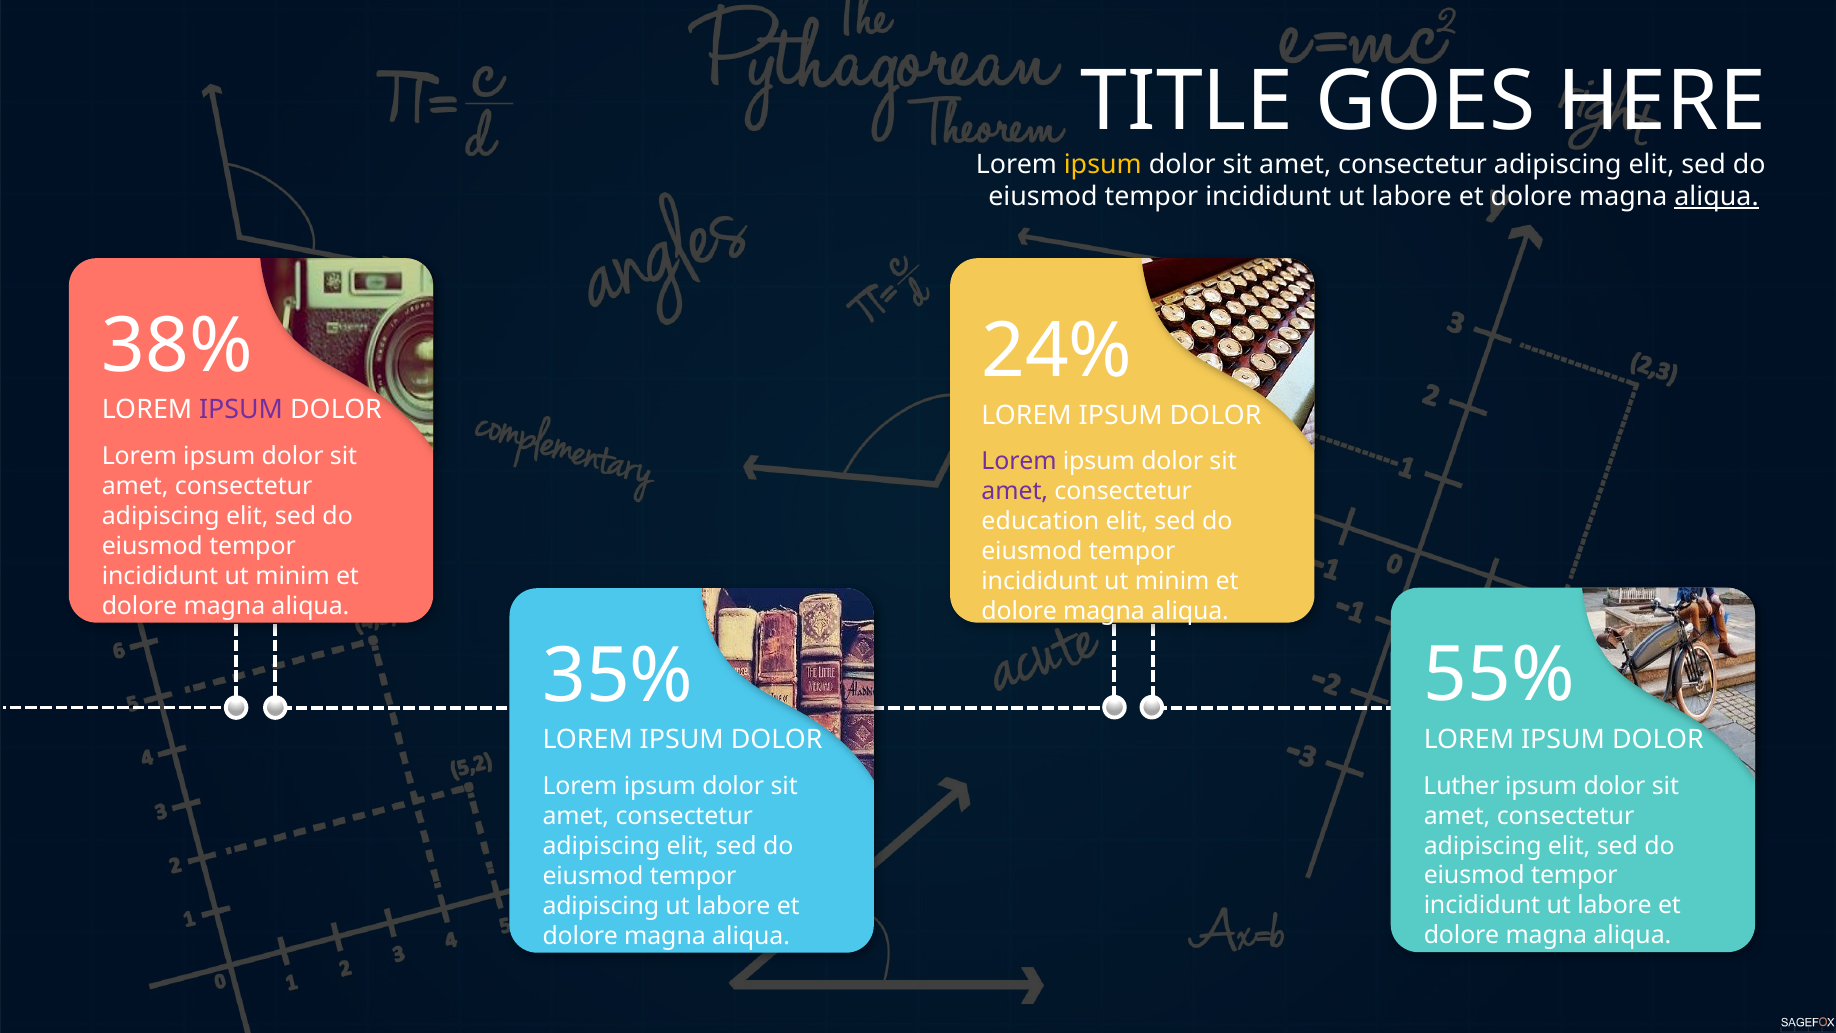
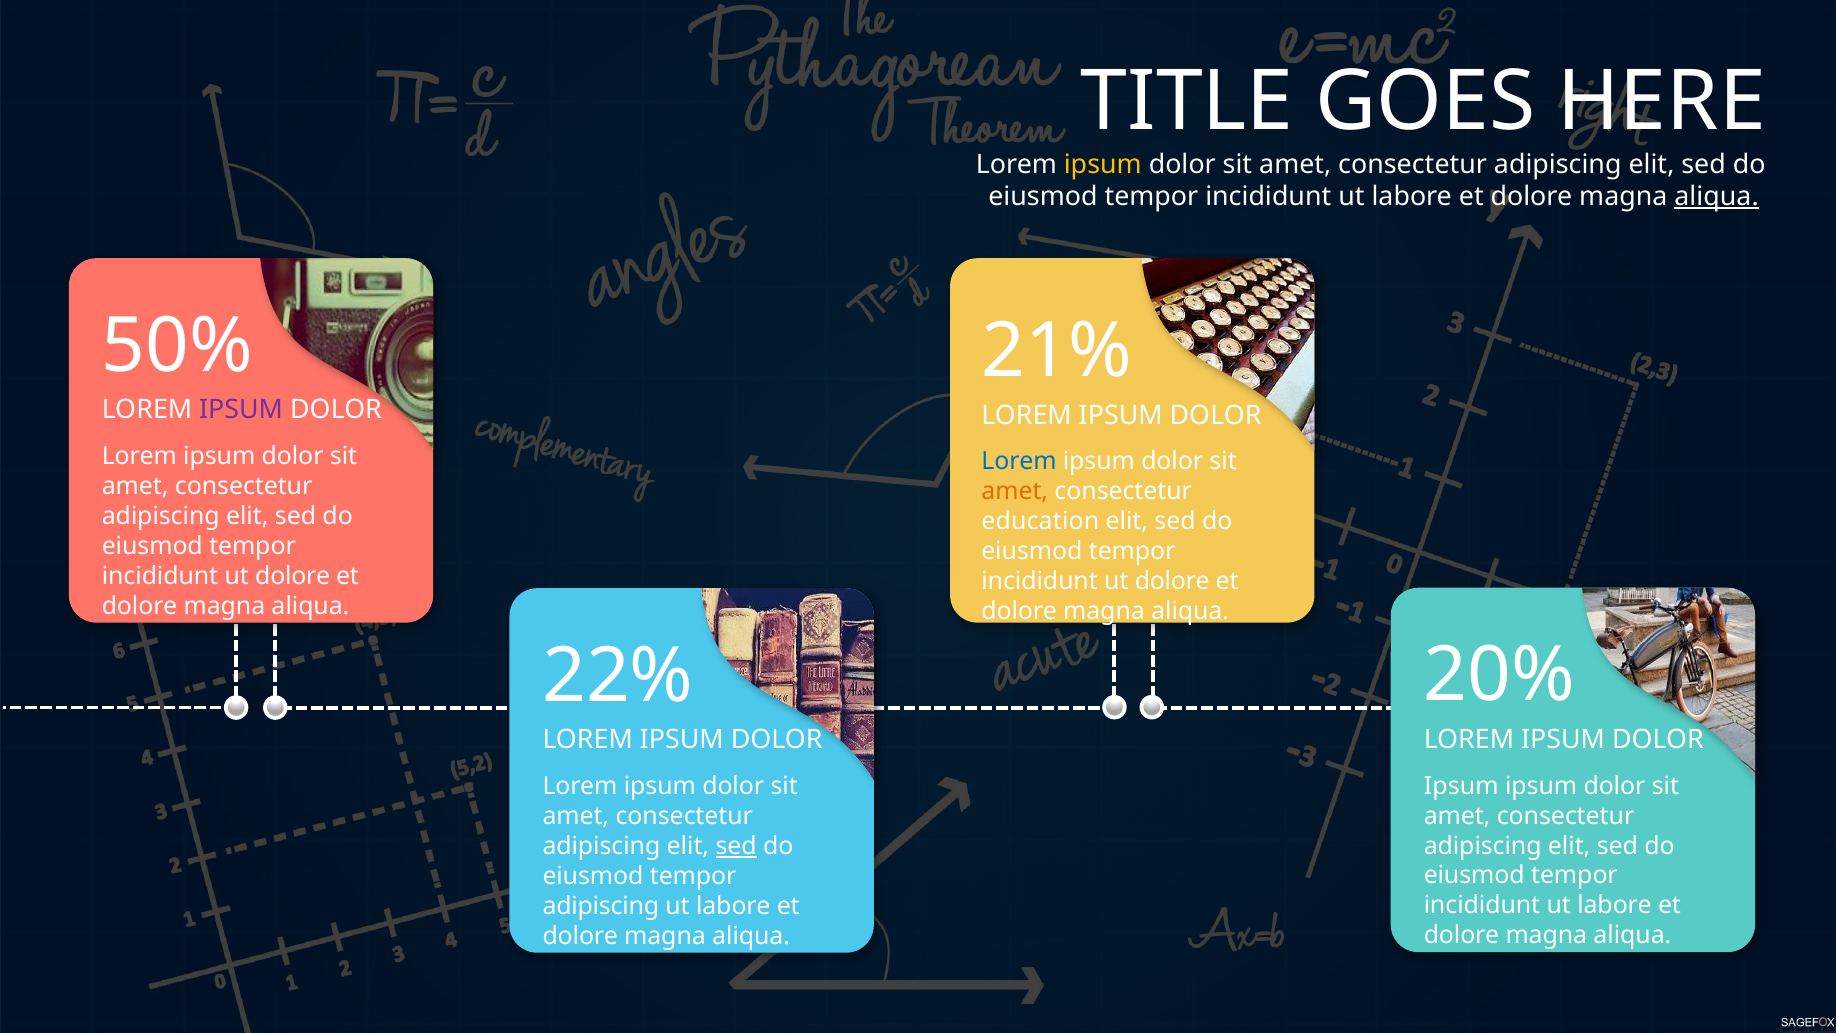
38%: 38% -> 50% (177, 346)
24%: 24% -> 21% (1057, 351)
Lorem colour: purple -> blue (1019, 462)
amet colour: purple -> orange (1015, 492)
minim: minim -> dolore (293, 576)
minim: minim -> dolore (1172, 581)
55%: 55% -> 20% (1499, 676)
35%: 35% -> 22% (618, 676)
Luther: Luther -> Ipsum (1461, 786)
sed underline: none -> present (736, 846)
